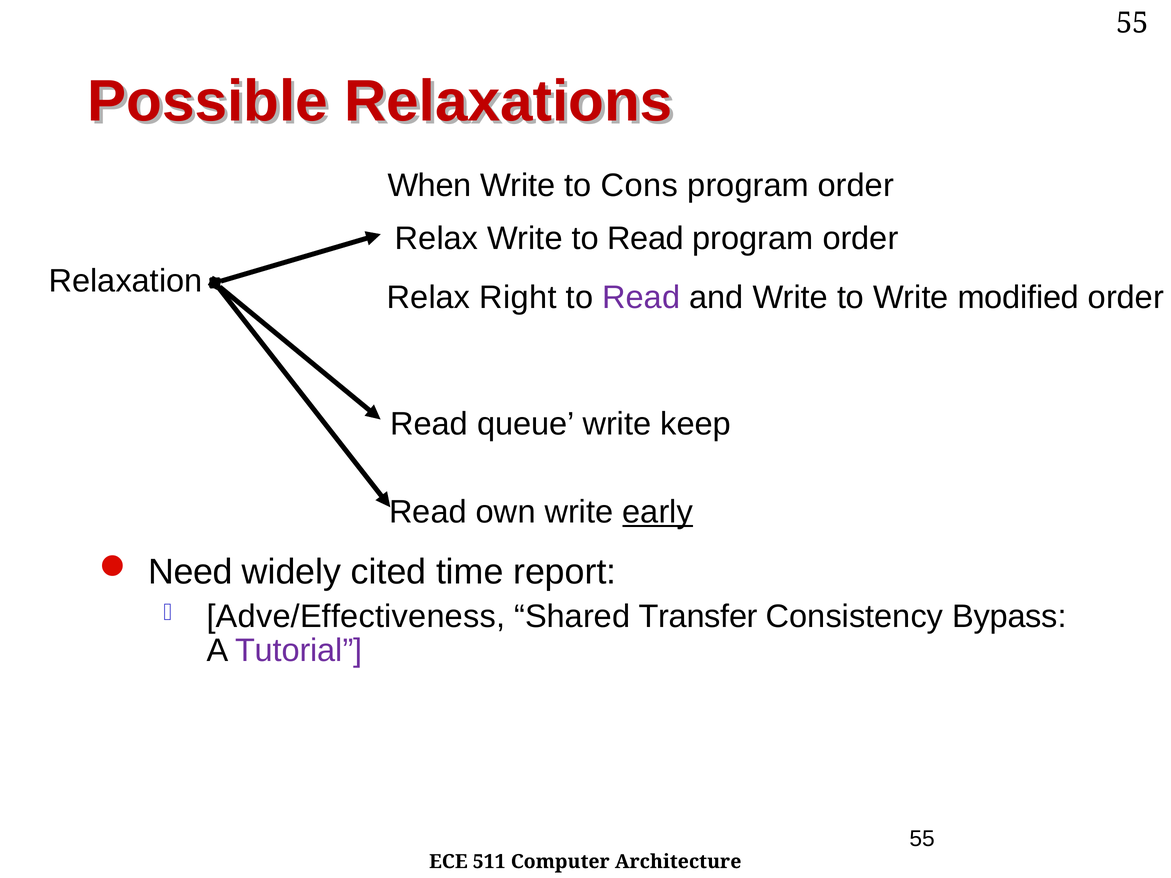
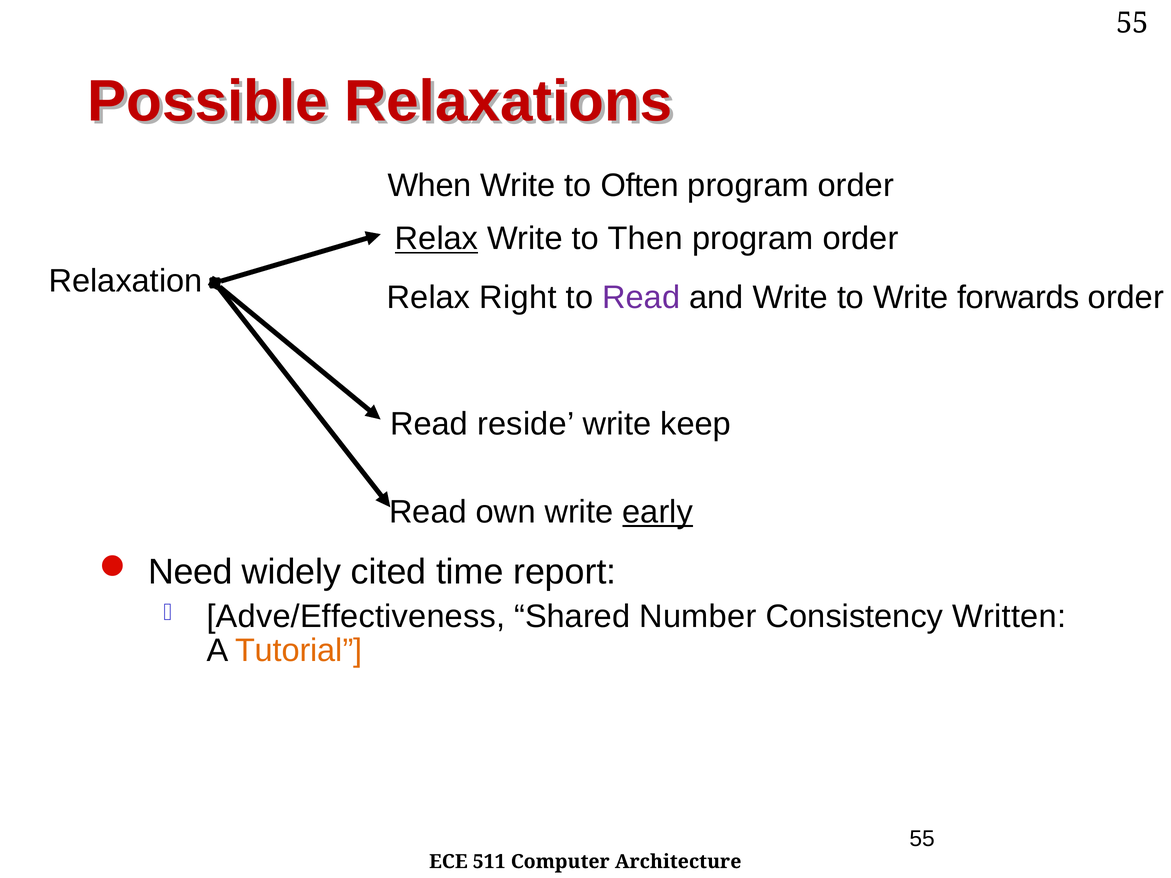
Cons: Cons -> Often (640, 186)
Relax underline: none -> present (437, 239)
Write to Read: Read -> Then (645, 239)
modified: modified -> forwards (1018, 297)
queue: queue -> reside (526, 424)
Transfer: Transfer -> Number (698, 617)
Bypass: Bypass -> Written (1009, 617)
Tutorial colour: purple -> orange (299, 651)
